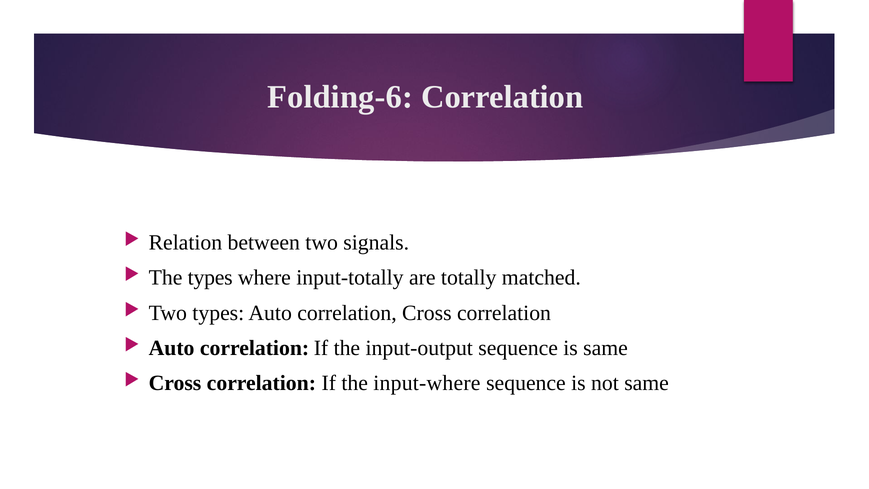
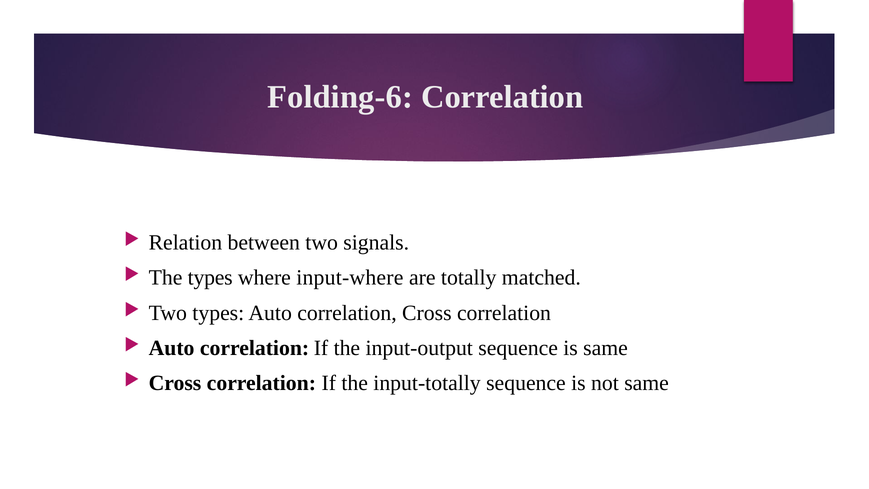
input-totally: input-totally -> input-where (350, 278)
input-where: input-where -> input-totally (427, 383)
